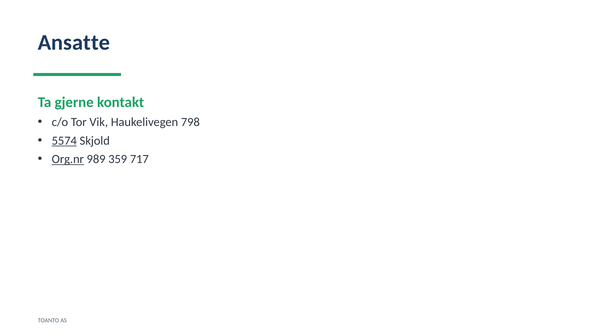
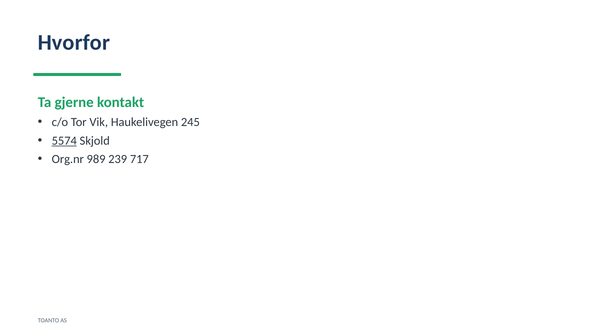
Ansatte: Ansatte -> Hvorfor (74, 42)
798: 798 -> 245 (190, 122)
Org.nr underline: present -> none (68, 159)
359: 359 -> 239 (118, 159)
